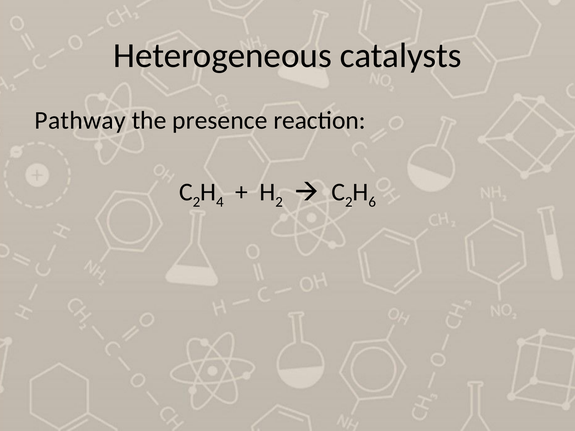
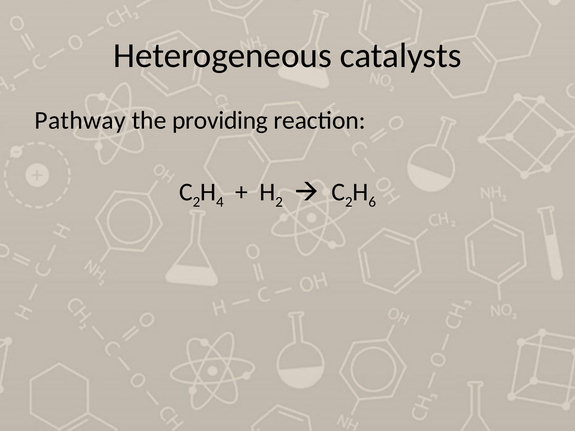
presence: presence -> providing (220, 121)
